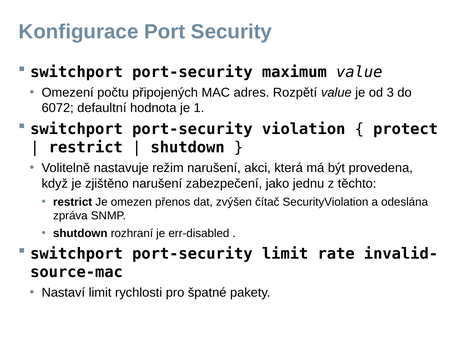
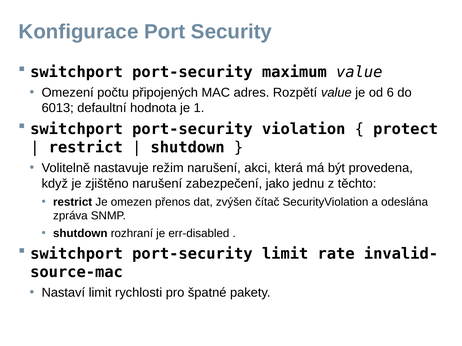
3: 3 -> 6 (390, 93)
6072: 6072 -> 6013 (58, 108)
